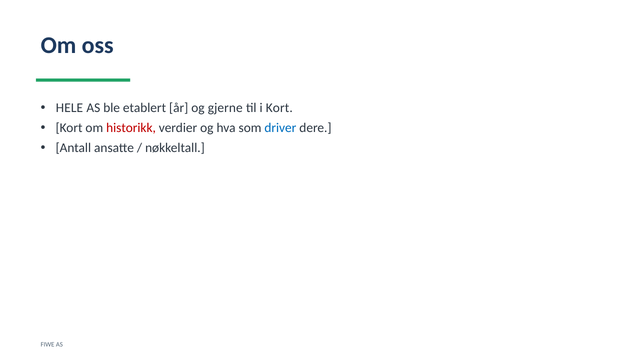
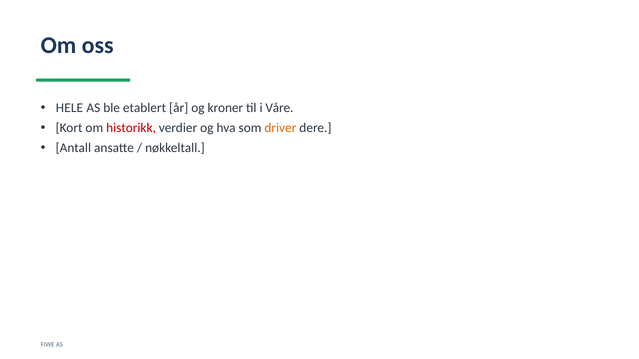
gjerne: gjerne -> kroner (225, 108)
i Kort: Kort -> Våre (279, 108)
driver colour: blue -> orange (280, 128)
